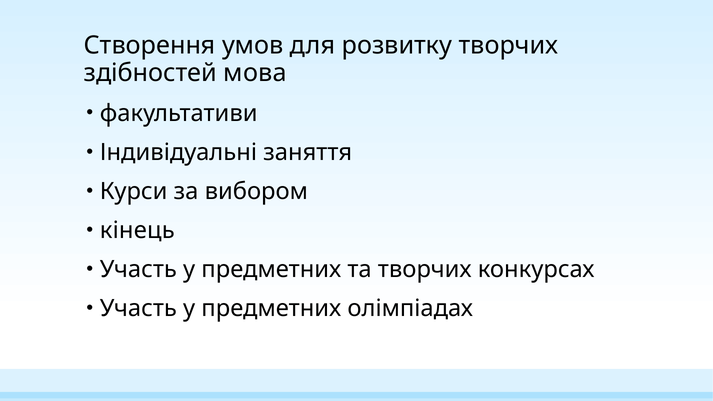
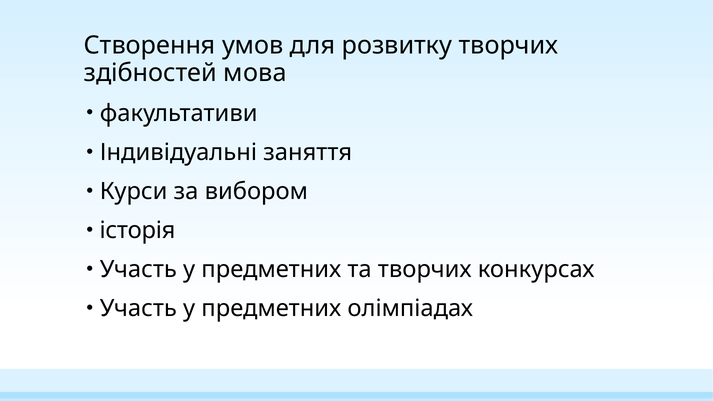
кінець: кінець -> історія (137, 230)
